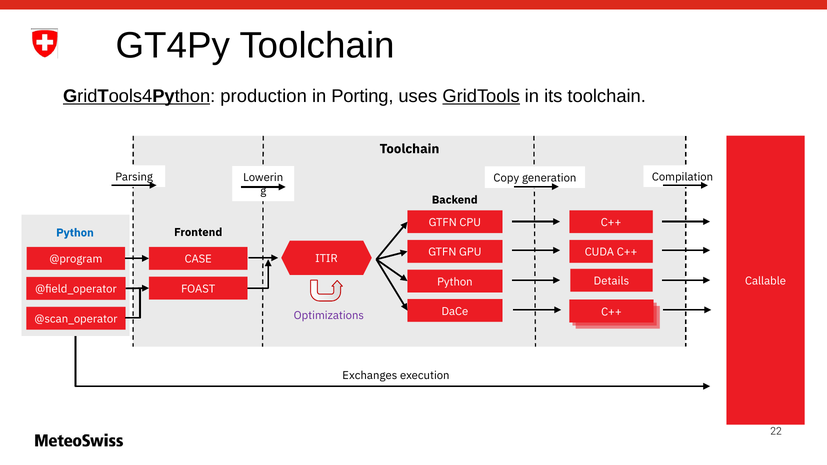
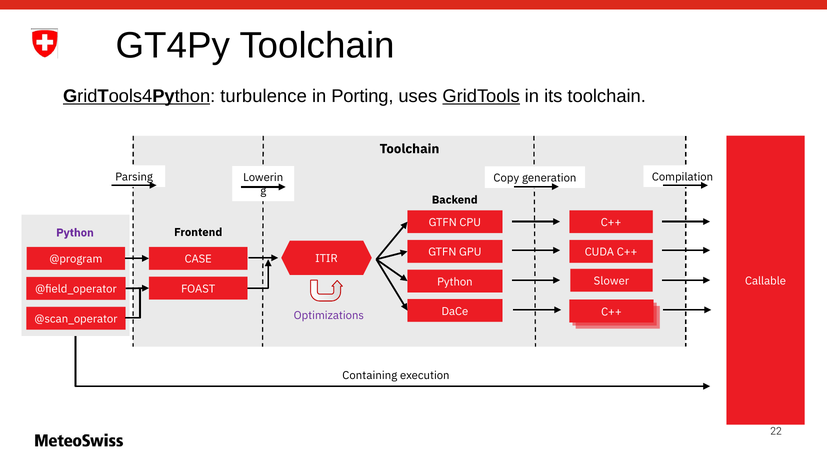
production: production -> turbulence (264, 96)
Python colour: blue -> purple (75, 233)
Details: Details -> Slower (611, 281)
Exchanges: Exchanges -> Containing (370, 376)
